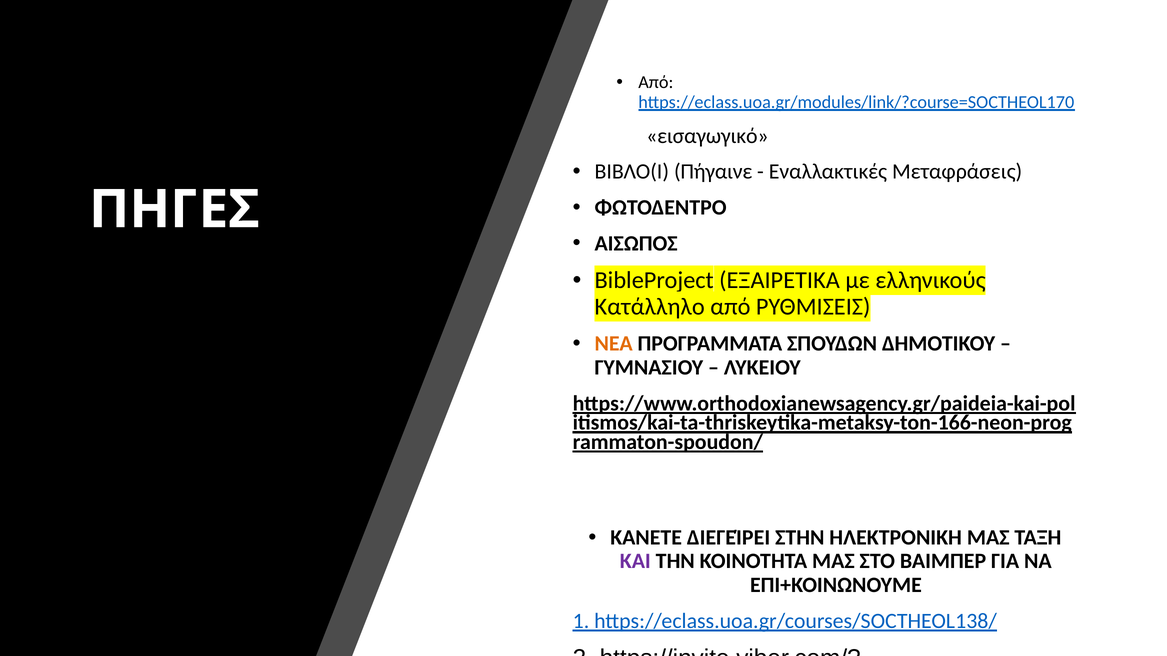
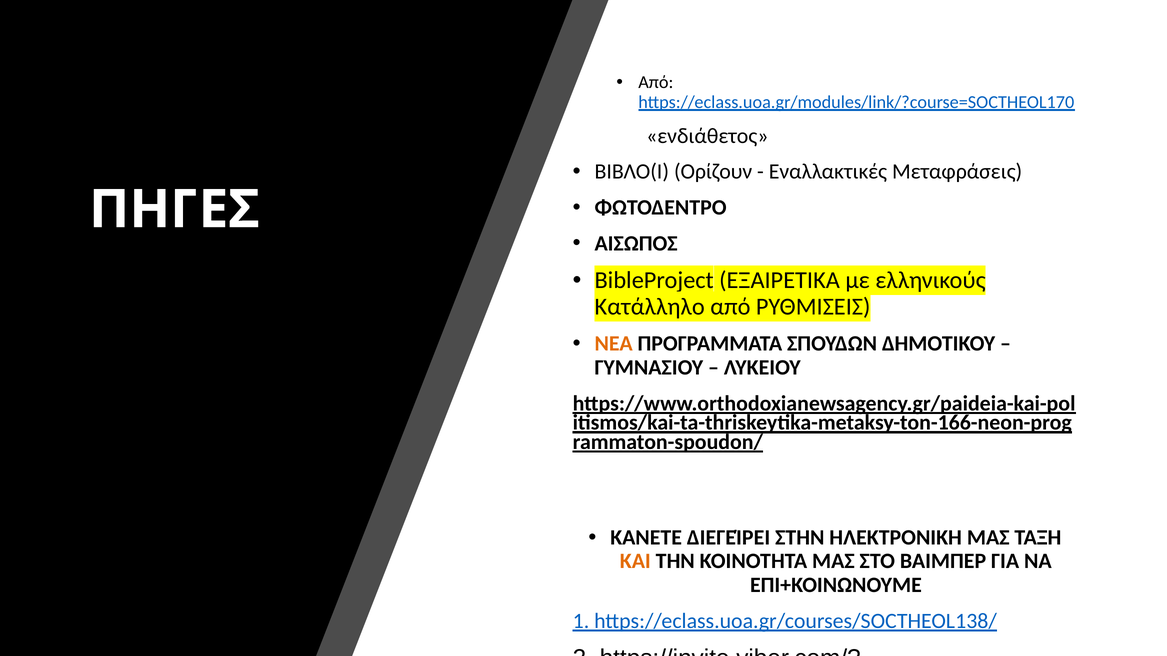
εισαγωγικό: εισαγωγικό -> ενδιάθετος (707, 136)
Πήγαινε: Πήγαινε -> Ορίζουν (713, 172)
ΚΑΙ colour: purple -> orange (635, 562)
